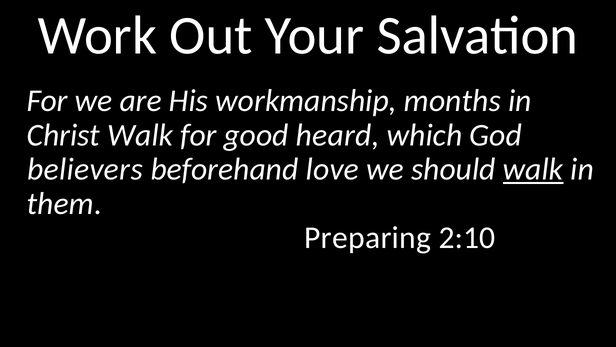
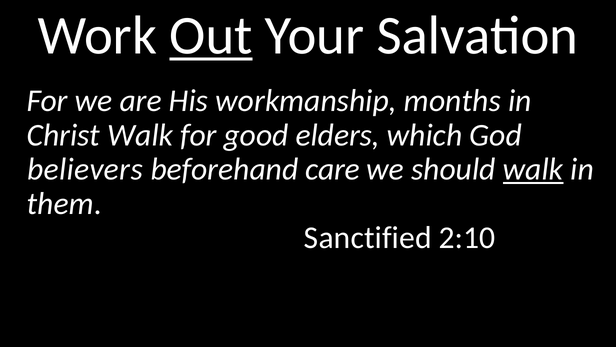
Out underline: none -> present (211, 35)
heard: heard -> elders (338, 135)
love: love -> care (333, 169)
Preparing: Preparing -> Sanctified (368, 238)
